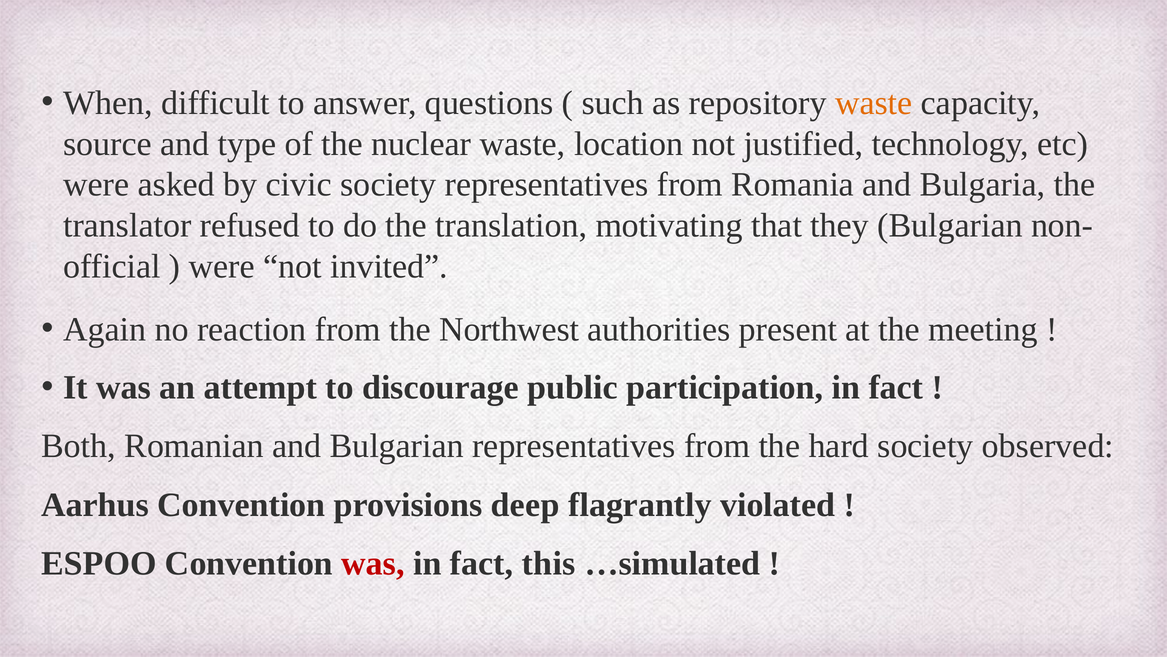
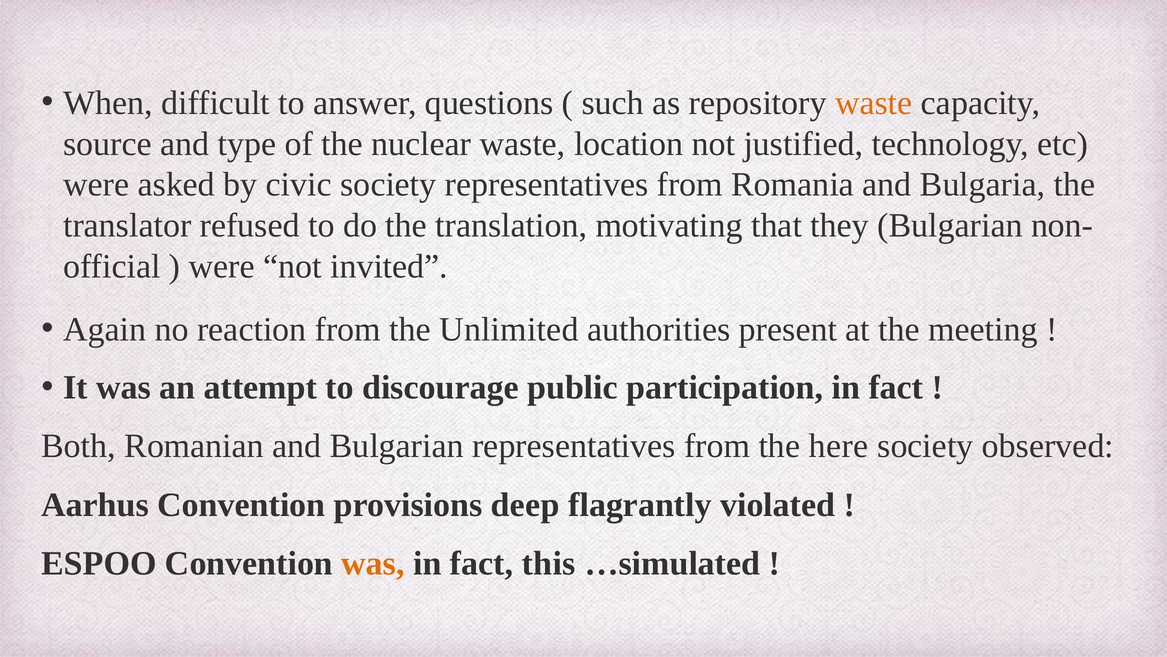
Northwest: Northwest -> Unlimited (509, 329)
hard: hard -> here (839, 446)
was colour: red -> orange (373, 563)
